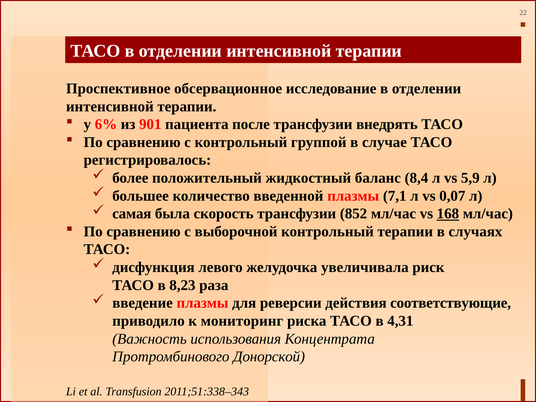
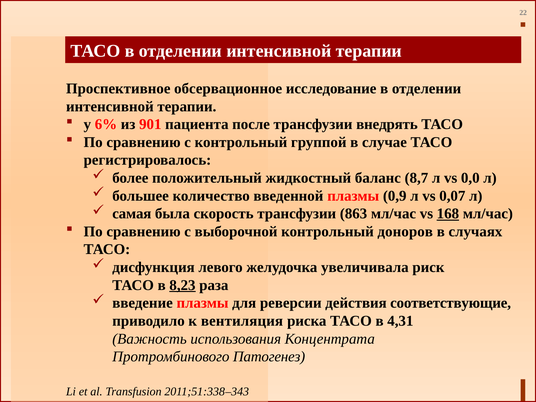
8,4: 8,4 -> 8,7 (416, 178)
5,9: 5,9 -> 0,0 (470, 178)
7,1: 7,1 -> 0,9 (395, 196)
852: 852 -> 863 (354, 214)
контрольный терапии: терапии -> доноров (405, 232)
8,23 underline: none -> present (182, 285)
мониторинг: мониторинг -> вентиляция (242, 321)
Донорской: Донорской -> Патогенез (269, 357)
